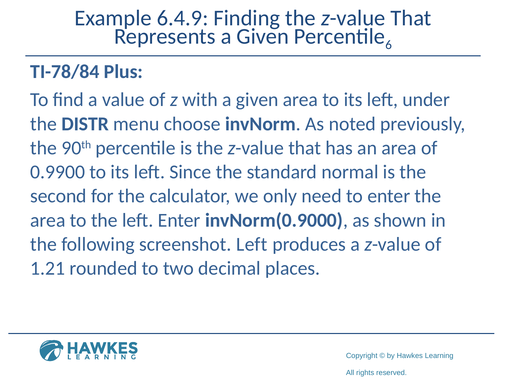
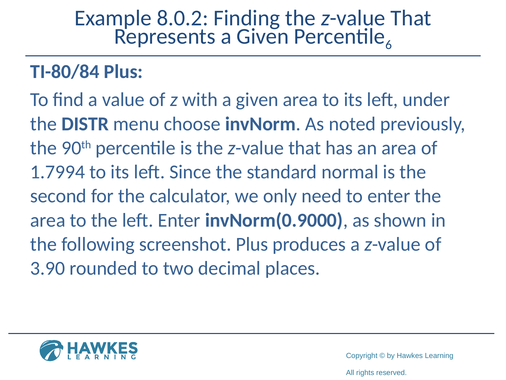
6.4.9: 6.4.9 -> 8.0.2 (183, 18)
TI-78/84: TI-78/84 -> TI-80/84 (65, 72)
0.9900: 0.9900 -> 1.7994 (58, 172)
screenshot Left: Left -> Plus (252, 244)
1.21: 1.21 -> 3.90 (48, 268)
